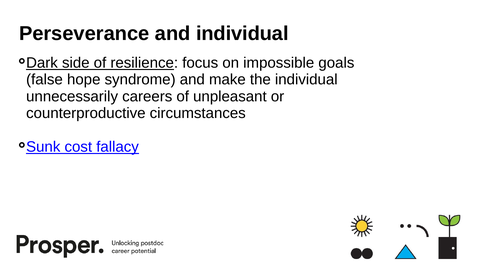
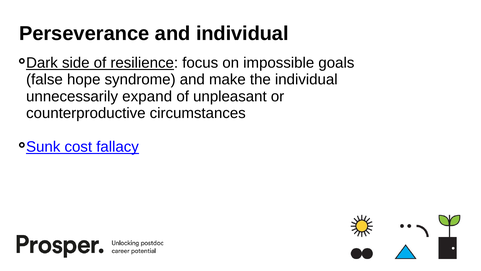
careers: careers -> expand (147, 96)
